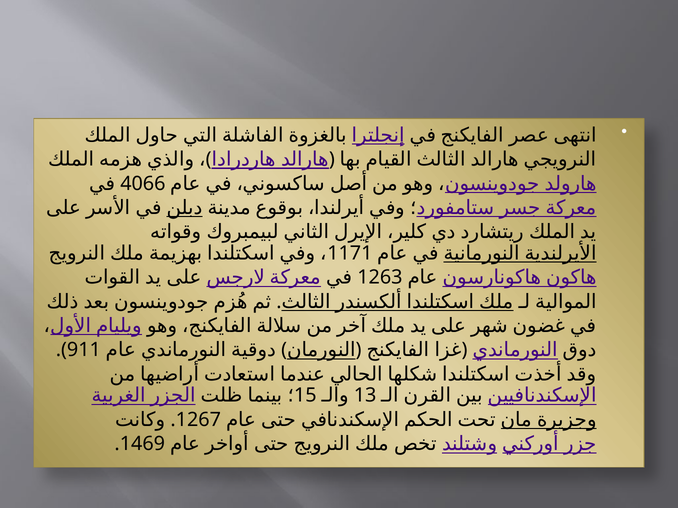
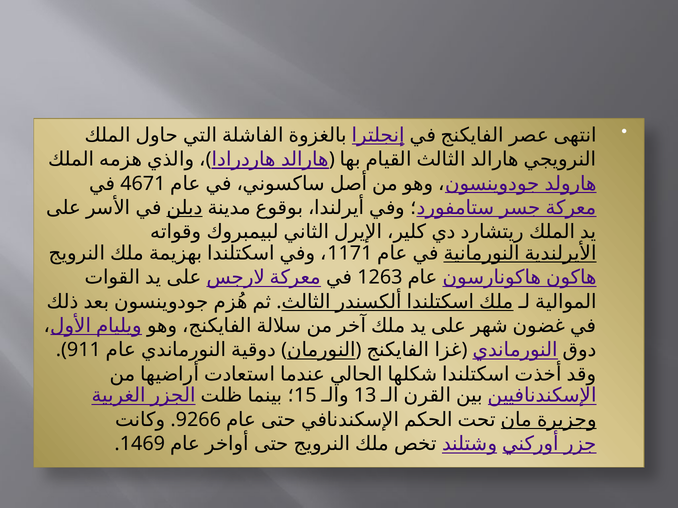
4066: 4066 -> 4671 (143, 184)
1267: 1267 -> 9266 (198, 420)
